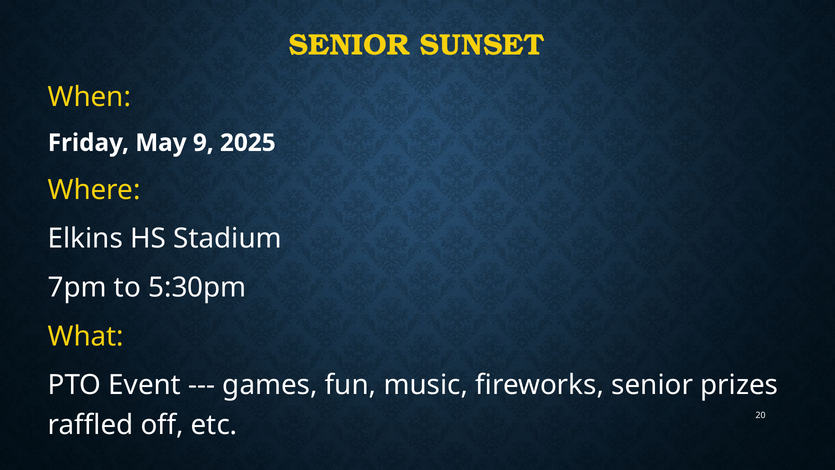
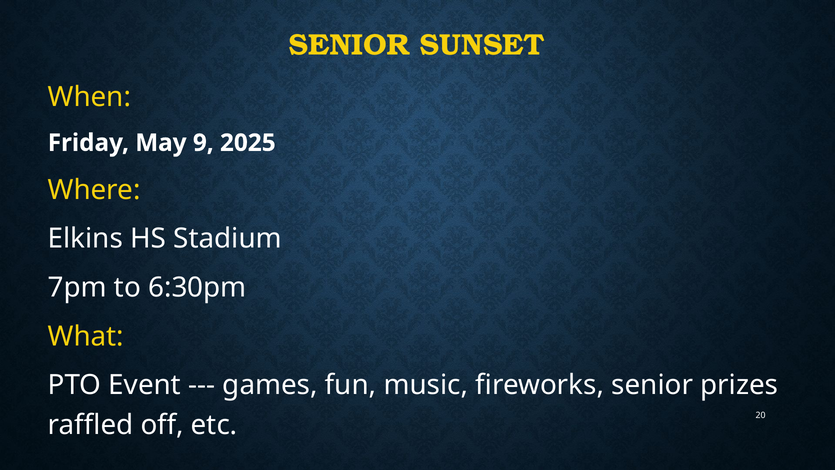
5:30pm: 5:30pm -> 6:30pm (197, 287)
